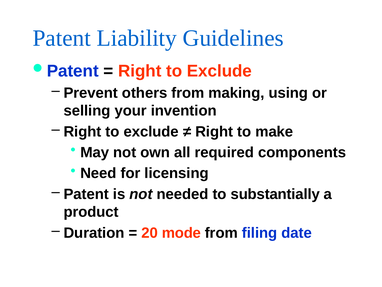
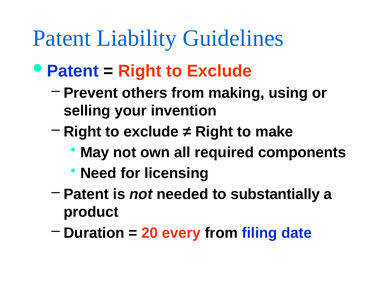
mode: mode -> every (181, 232)
